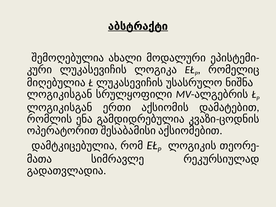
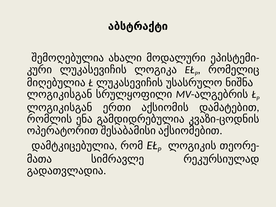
აბსტრაქტი underline: present -> none (138, 26)
